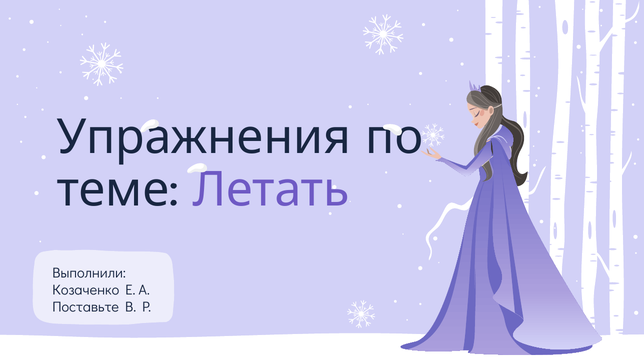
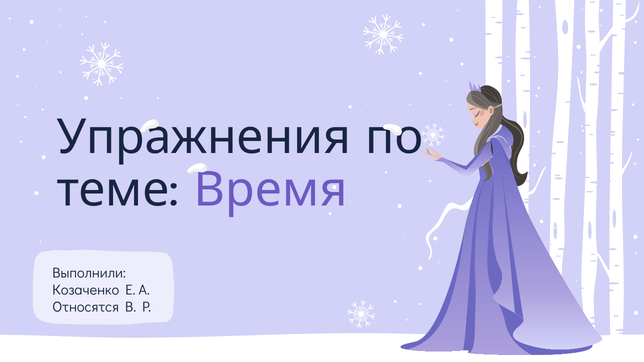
Летать: Летать -> Время (271, 190)
Поставьте: Поставьте -> Относятся (86, 307)
